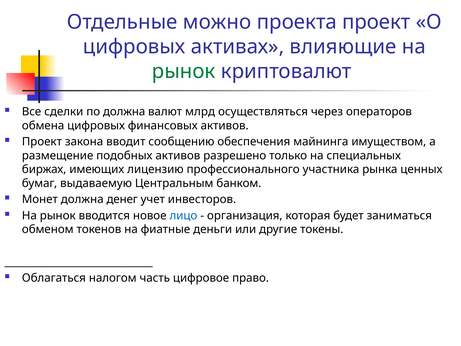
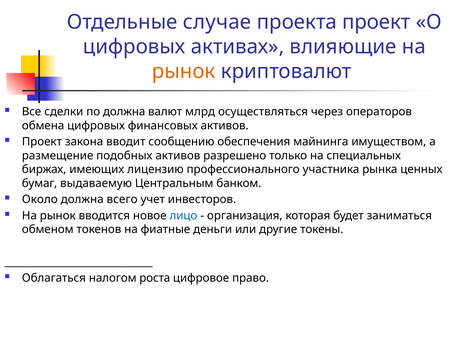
можно: можно -> случае (217, 22)
рынок colour: green -> orange (184, 71)
Монет: Монет -> Около (40, 199)
денег: денег -> всего (122, 199)
часть: часть -> роста (155, 278)
